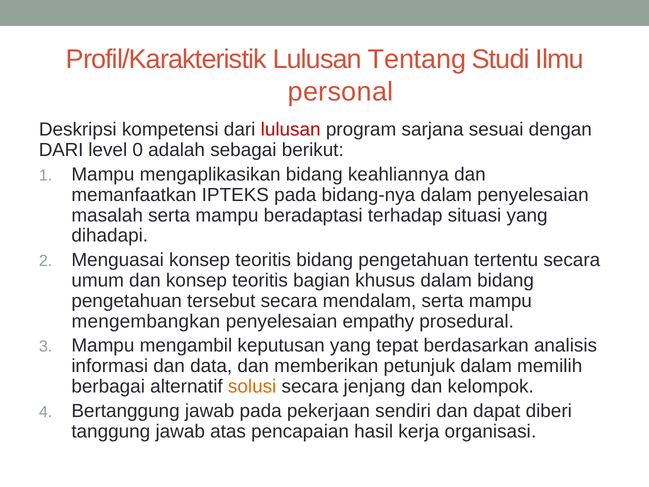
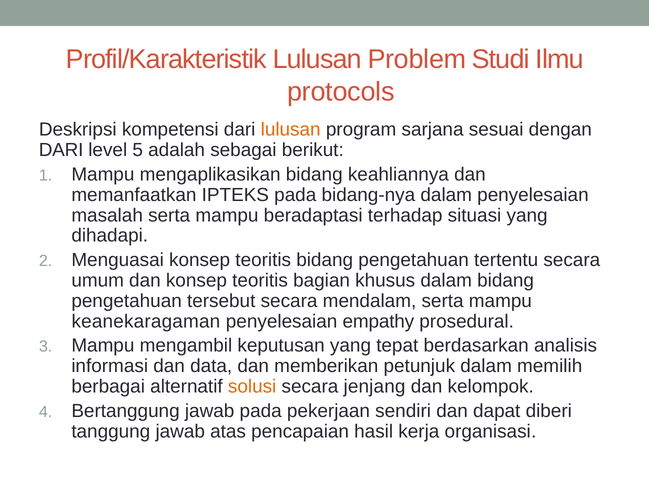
Tentang: Tentang -> Problem (417, 59)
personal: personal -> protocols (341, 92)
lulusan colour: red -> orange (291, 130)
0: 0 -> 5 (138, 150)
mengembangkan: mengembangkan -> keanekaragaman (146, 321)
